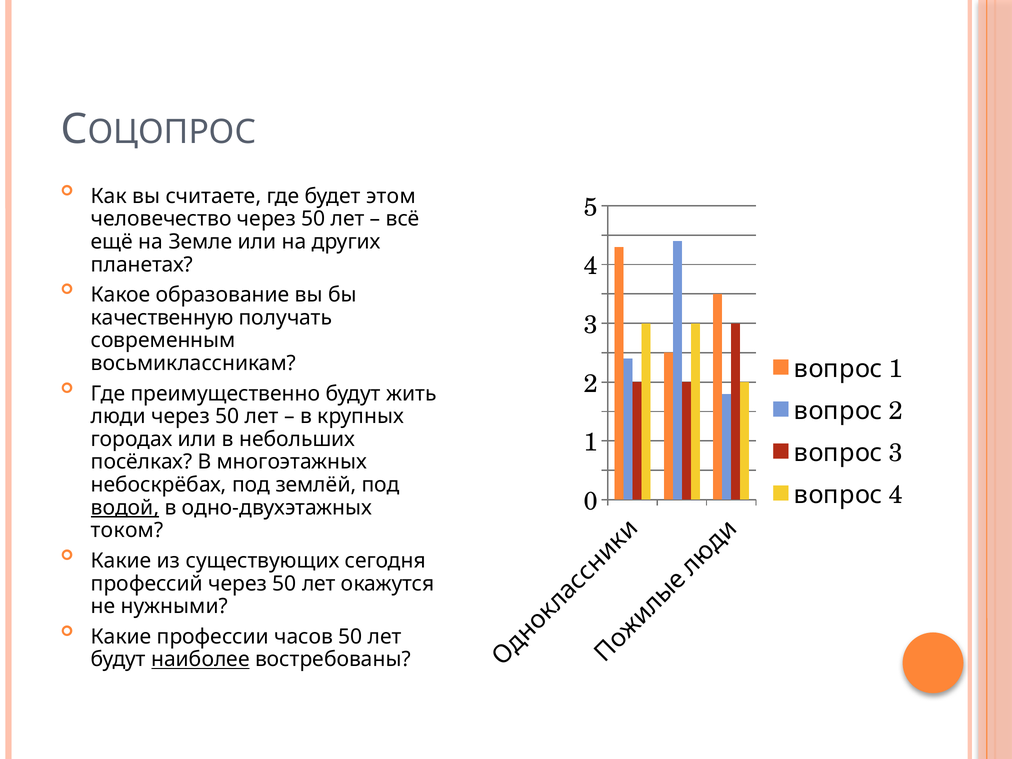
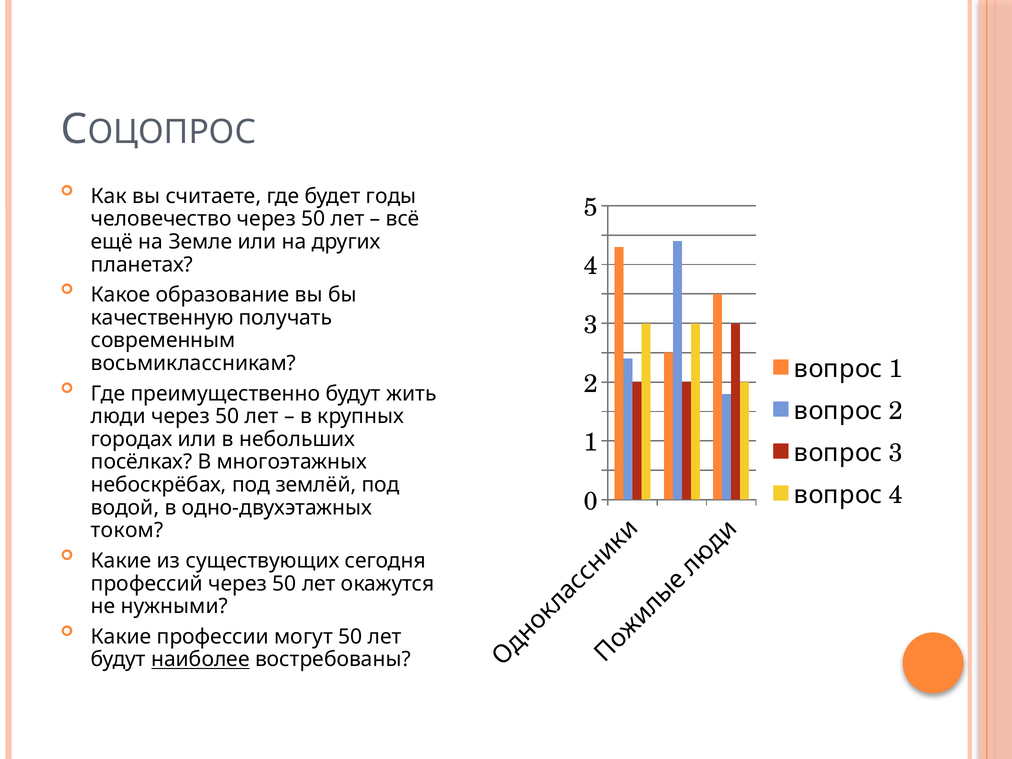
этом: этом -> годы (391, 196)
водой underline: present -> none (125, 508)
часов: часов -> могут (304, 637)
